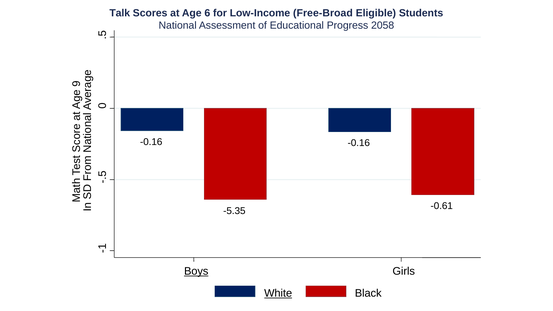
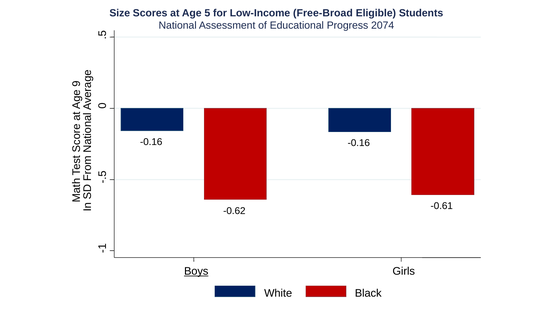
Talk: Talk -> Size (120, 13)
Age 6: 6 -> 5 (207, 13)
2058: 2058 -> 2074 (383, 25)
-5.35: -5.35 -> -0.62 (234, 211)
White underline: present -> none (278, 293)
